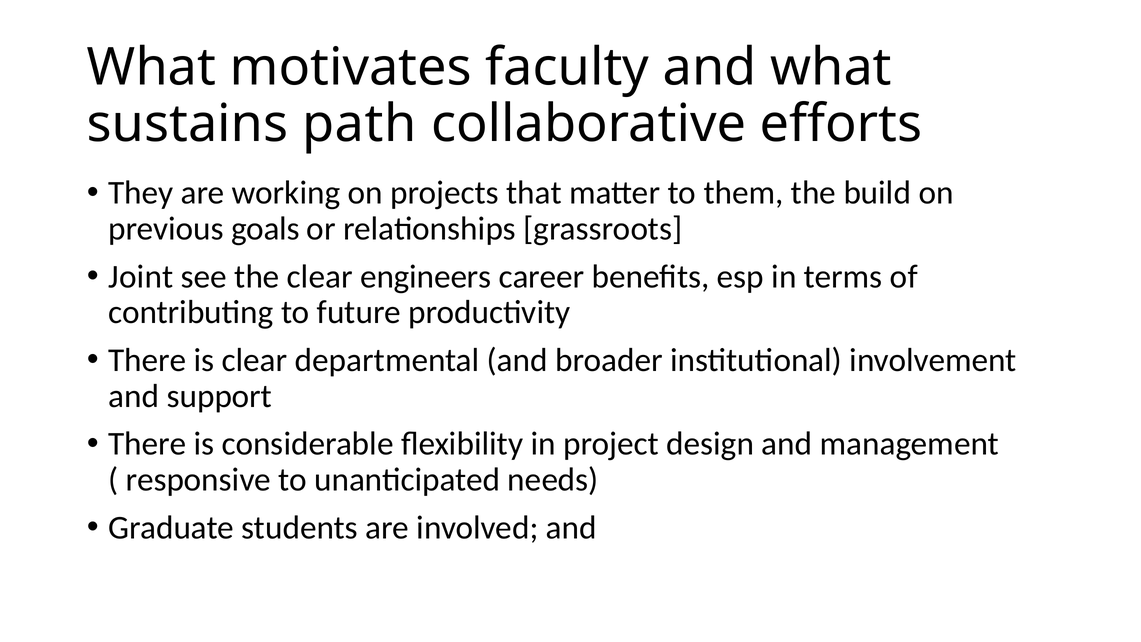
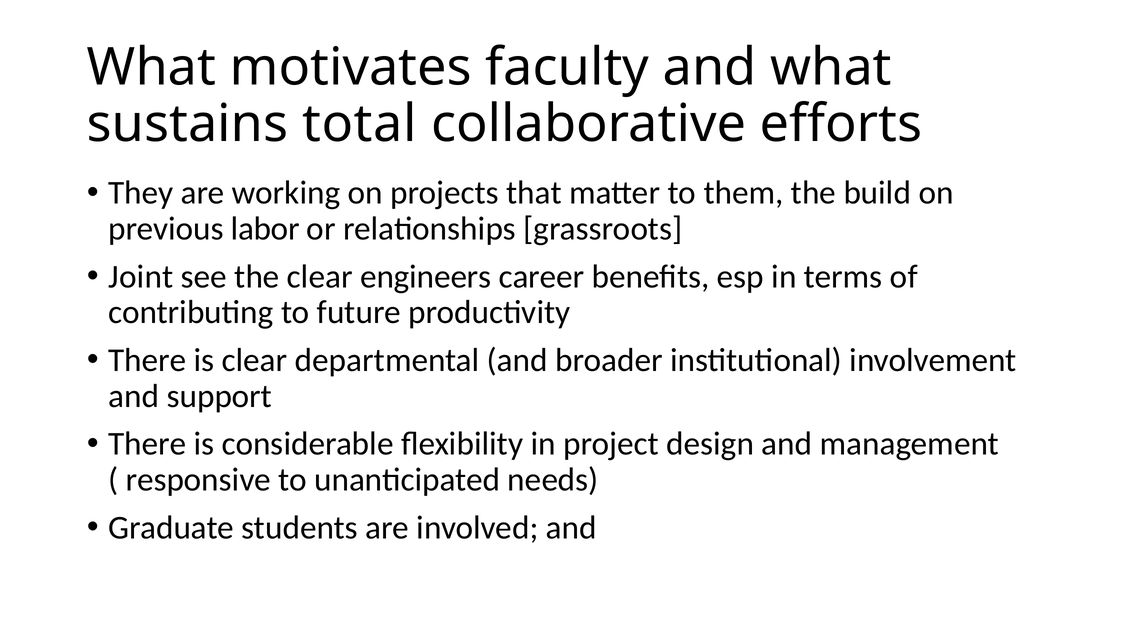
path: path -> total (359, 124)
goals: goals -> labor (265, 229)
